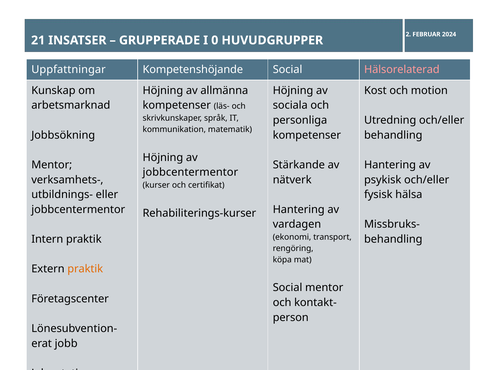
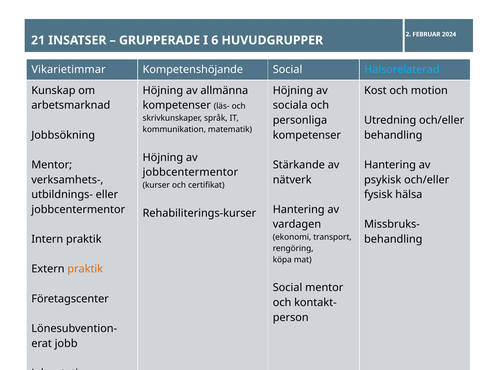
0: 0 -> 6 (215, 40)
Uppfattningar: Uppfattningar -> Vikarietimmar (69, 70)
Hälsorelaterad colour: pink -> light blue (402, 70)
